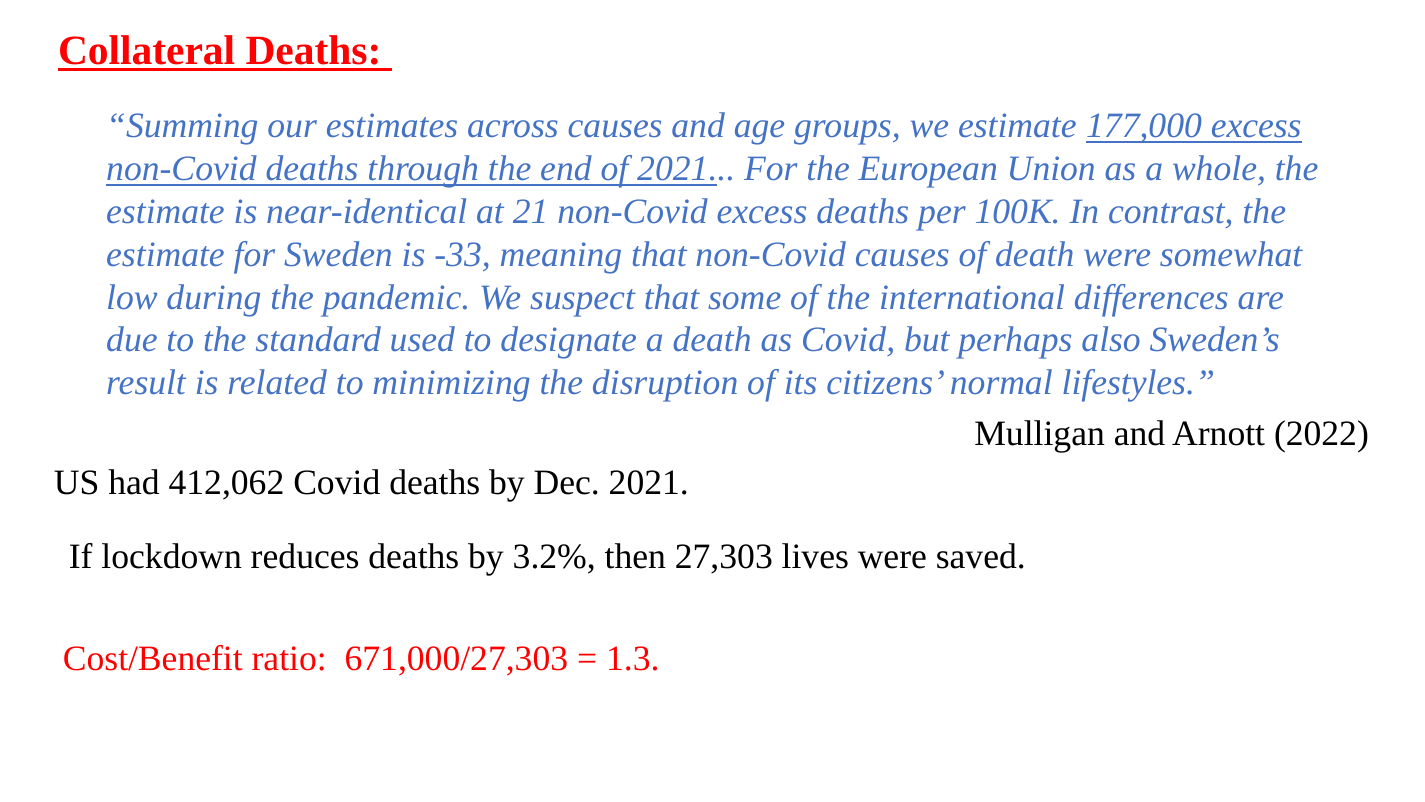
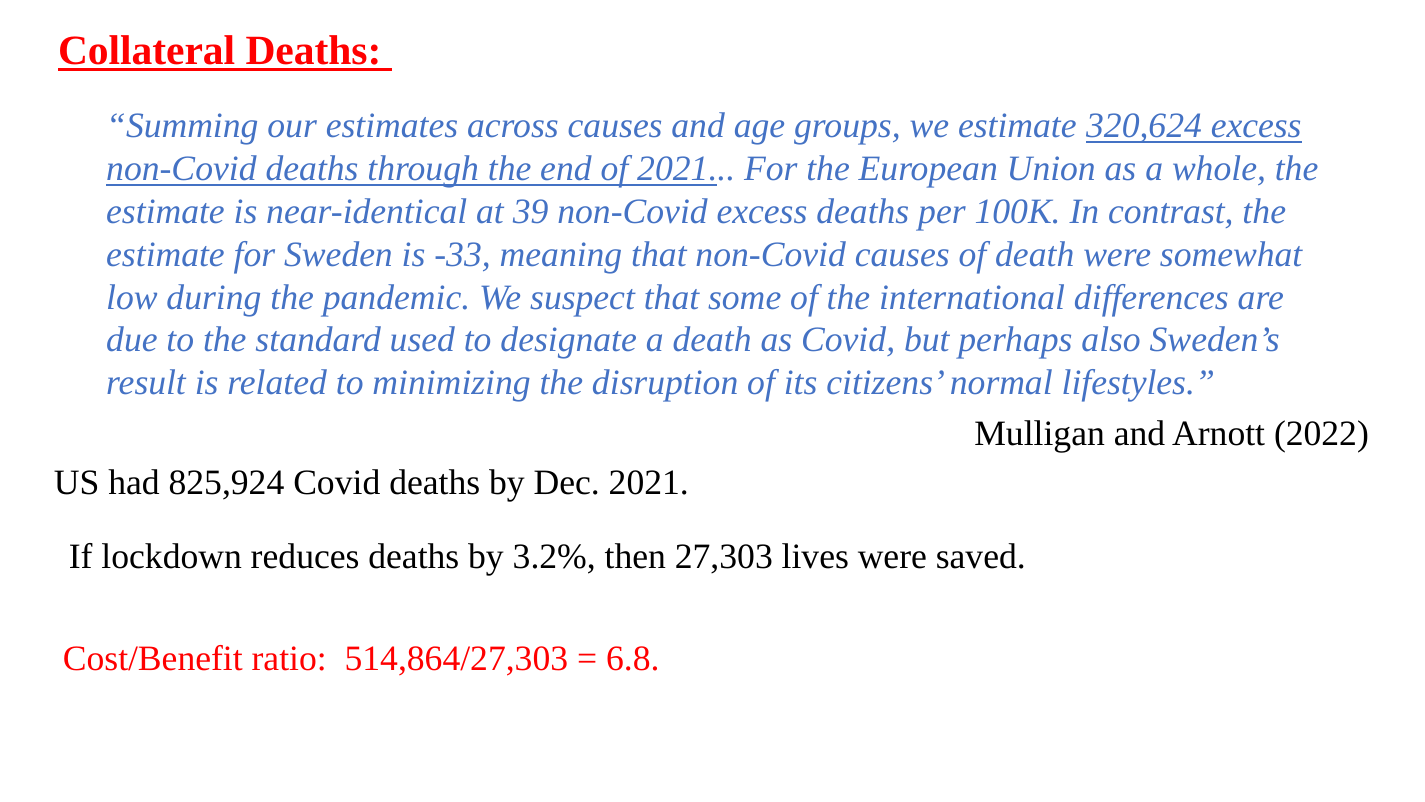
177,000: 177,000 -> 320,624 (1144, 126)
21: 21 -> 39 (531, 212)
412,062: 412,062 -> 825,924 (226, 482)
671,000/27,303: 671,000/27,303 -> 514,864/27,303 (456, 658)
1.3: 1.3 -> 6.8 (633, 658)
